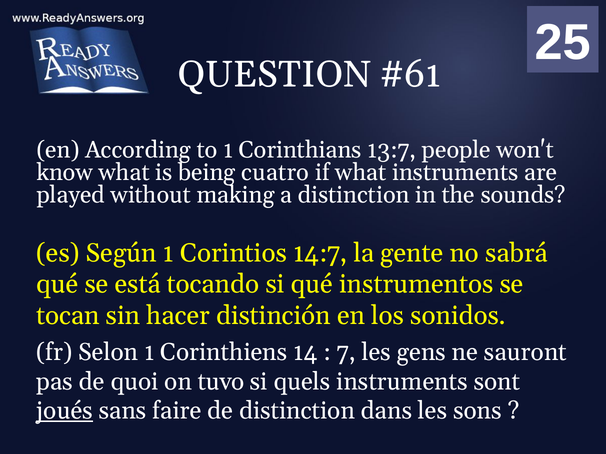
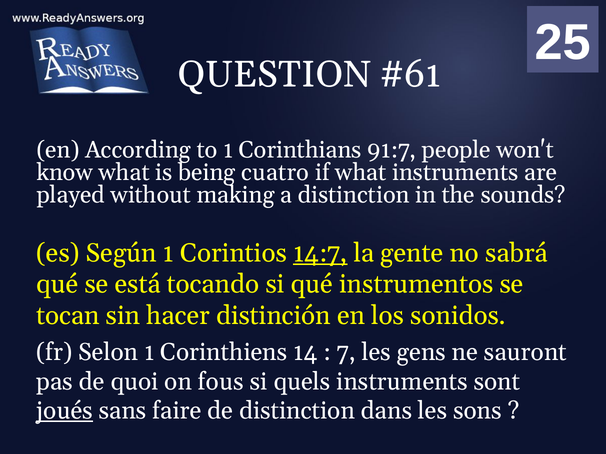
13:7: 13:7 -> 91:7 (392, 150)
14:7 underline: none -> present (320, 253)
tuvo: tuvo -> fous (221, 382)
